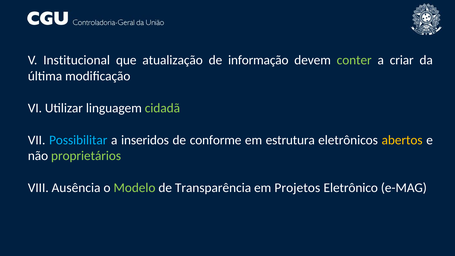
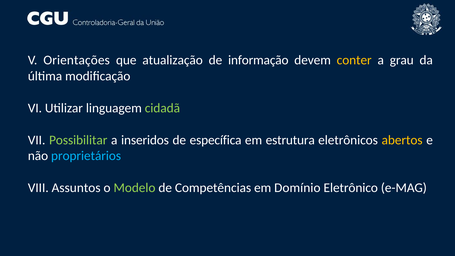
Institucional: Institucional -> Orientações (77, 60)
conter colour: light green -> yellow (354, 60)
criar: criar -> grau (402, 60)
Possibilitar colour: light blue -> light green (78, 140)
conforme: conforme -> específica (216, 140)
proprietários colour: light green -> light blue (86, 156)
Ausência: Ausência -> Assuntos (76, 188)
Transparência: Transparência -> Competências (213, 188)
Projetos: Projetos -> Domínio (297, 188)
